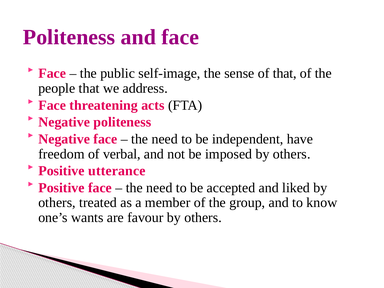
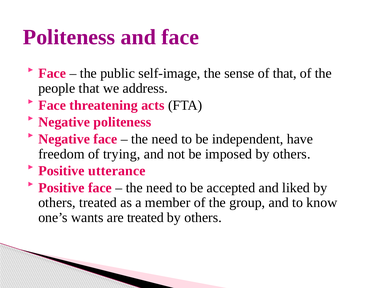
verbal: verbal -> trying (122, 154)
are favour: favour -> treated (145, 218)
